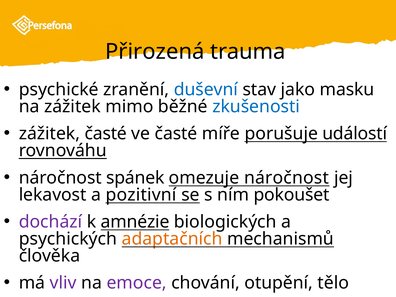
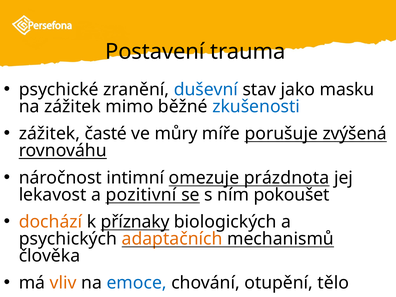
Přirozená: Přirozená -> Postavení (155, 52)
ve časté: časté -> můry (176, 134)
událostí: událostí -> zvýšená (355, 134)
spánek: spánek -> intimní (135, 178)
omezuje náročnost: náročnost -> prázdnota (287, 178)
dochází colour: purple -> orange (51, 222)
amnézie: amnézie -> příznaky (135, 222)
vliv colour: purple -> orange (63, 283)
emoce colour: purple -> blue (137, 283)
